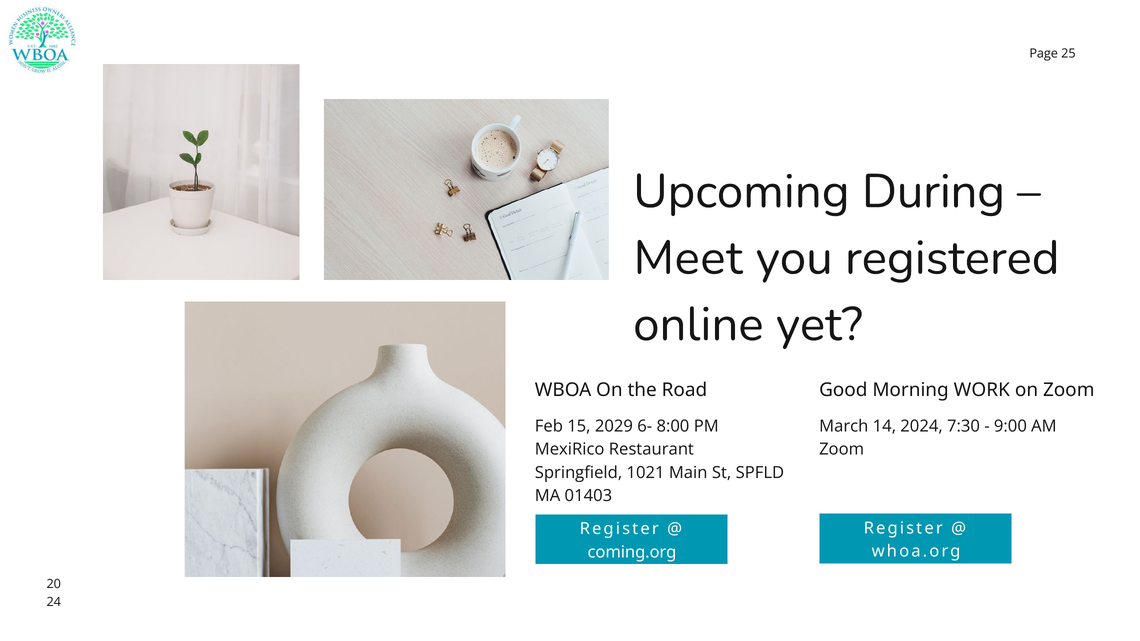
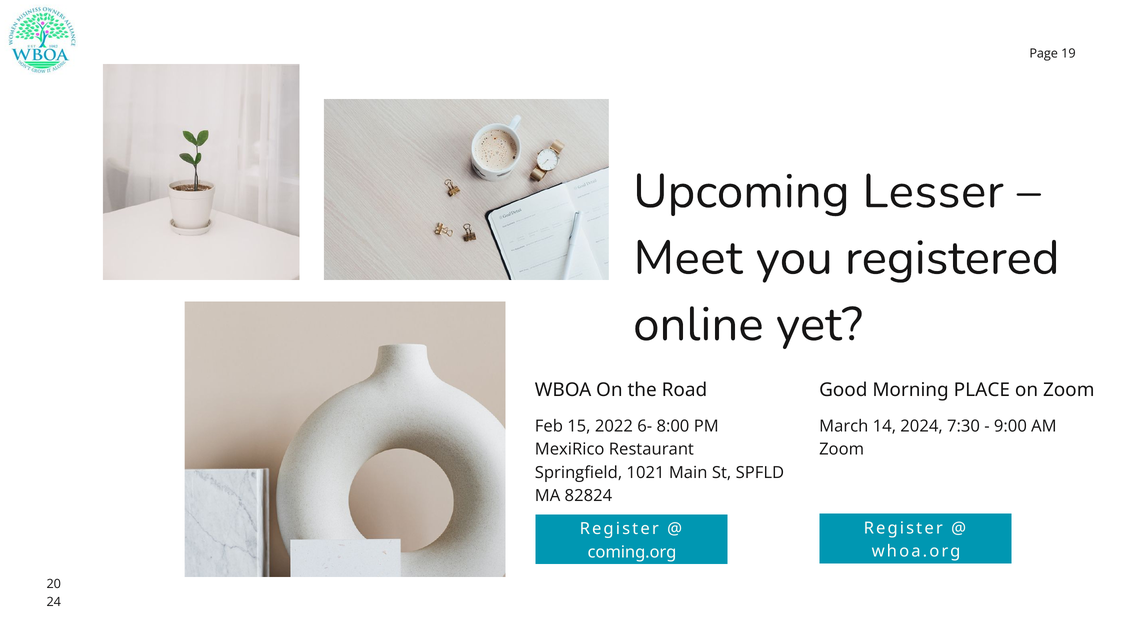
25: 25 -> 19 (1068, 54)
During: During -> Lesser (933, 192)
WORK: WORK -> PLACE (982, 390)
2029: 2029 -> 2022 (614, 426)
01403: 01403 -> 82824 (588, 496)
